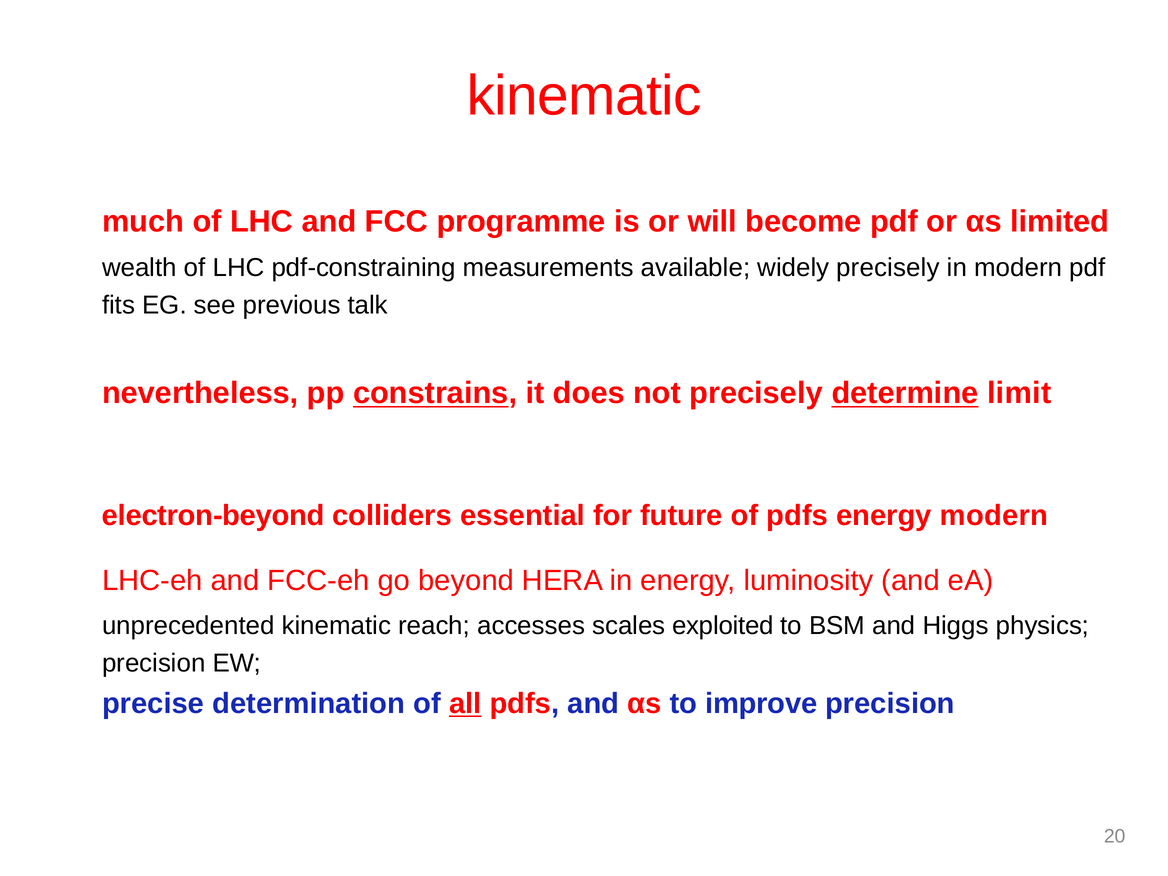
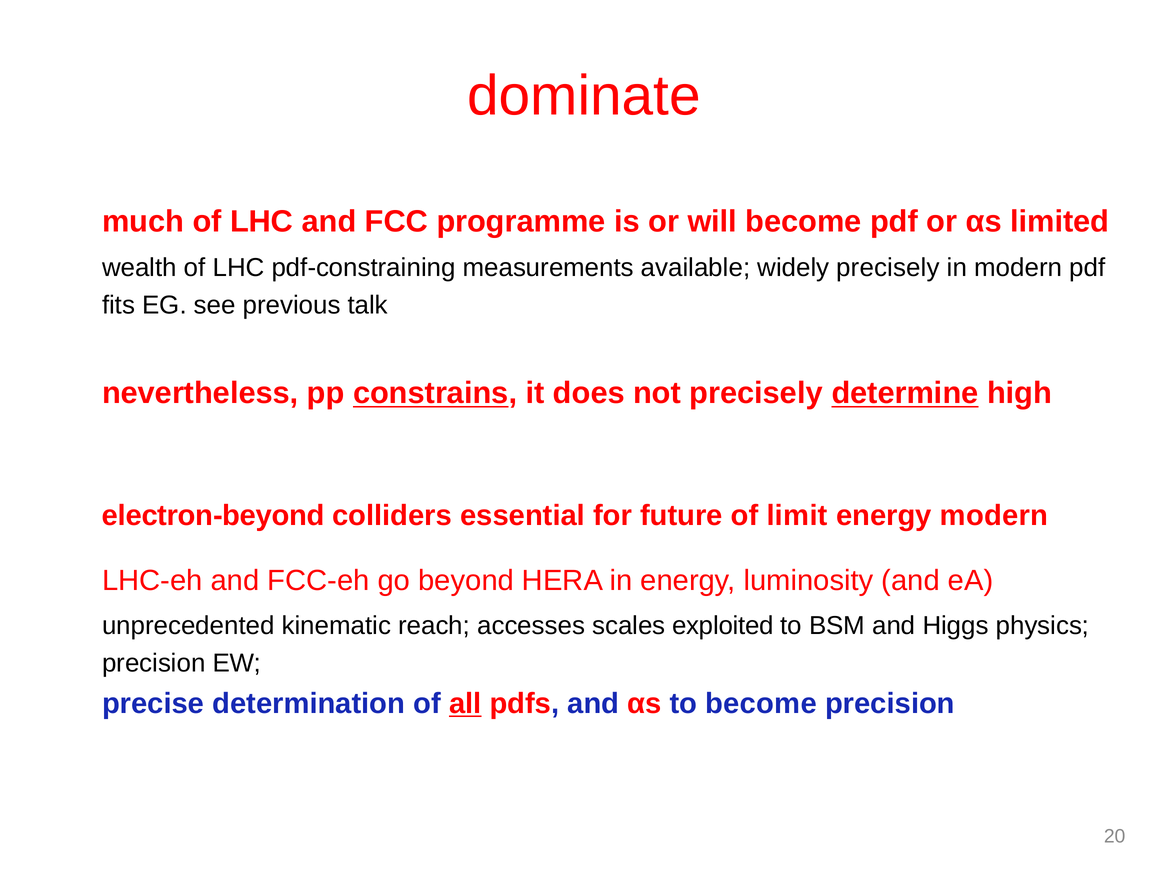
kinematic: kinematic -> dominate (584, 96)
limit: limit -> high (1019, 393)
of pdfs: pdfs -> limit (797, 515)
to improve: improve -> become (761, 703)
